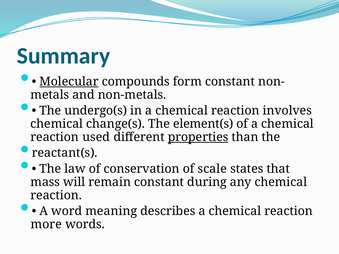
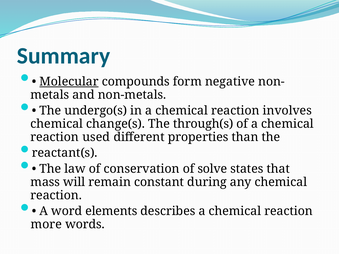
form constant: constant -> negative (230, 82)
element(s: element(s -> through(s (203, 124)
properties underline: present -> none (198, 137)
scale: scale -> solve (212, 169)
meaning: meaning -> elements (111, 211)
